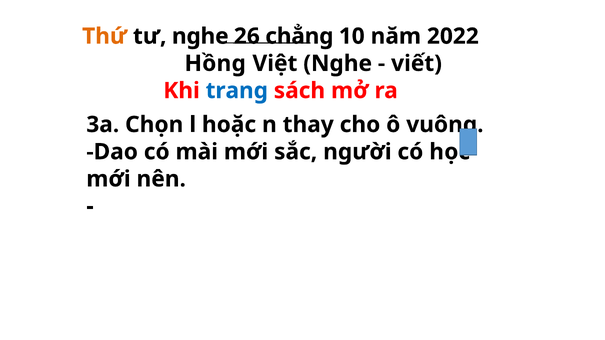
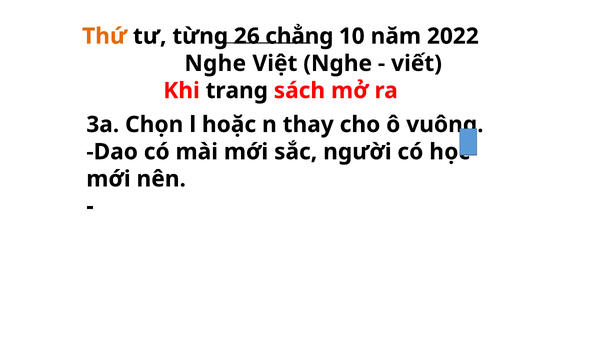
tư nghe: nghe -> từng (200, 36)
Hồng: Hồng -> Nghe (215, 64)
trang colour: blue -> black (237, 91)
